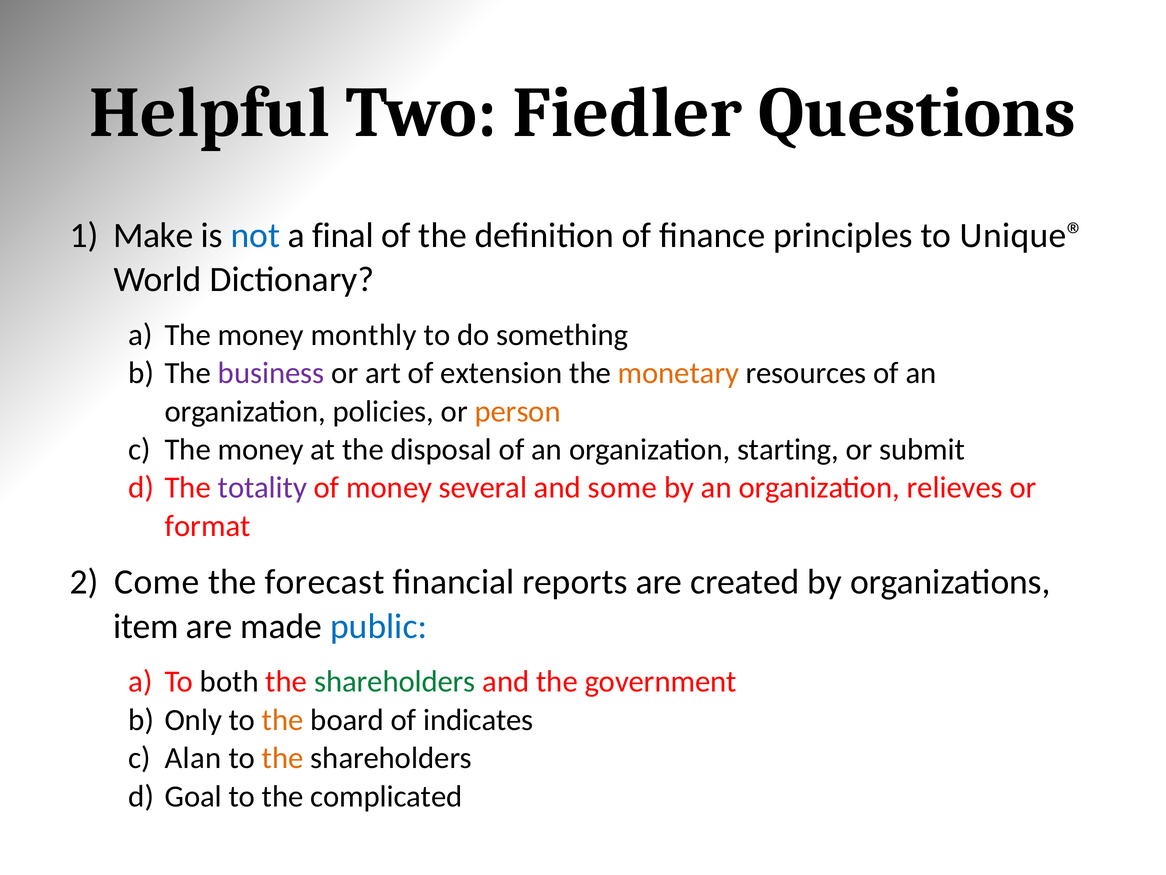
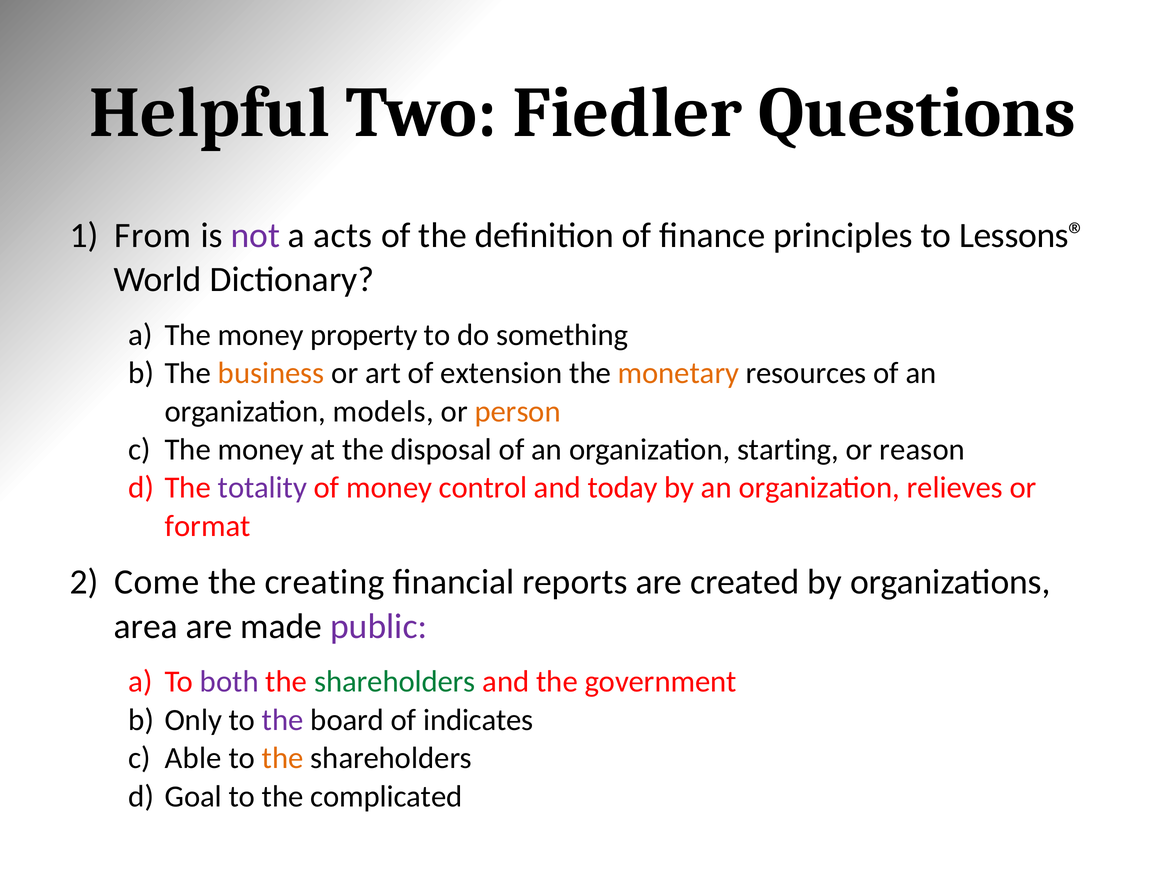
Make: Make -> From (153, 235)
not colour: blue -> purple (255, 235)
final: final -> acts (343, 235)
Unique®: Unique® -> Lessons® (1023, 235)
monthly: monthly -> property (364, 335)
business colour: purple -> orange (271, 373)
policies: policies -> models (383, 411)
submit: submit -> reason (922, 449)
several: several -> control (483, 488)
some: some -> today (623, 488)
forecast: forecast -> creating (325, 582)
item: item -> area (146, 626)
public colour: blue -> purple (379, 626)
both colour: black -> purple (229, 681)
the colour: orange -> purple (283, 720)
Alan: Alan -> Able (193, 758)
